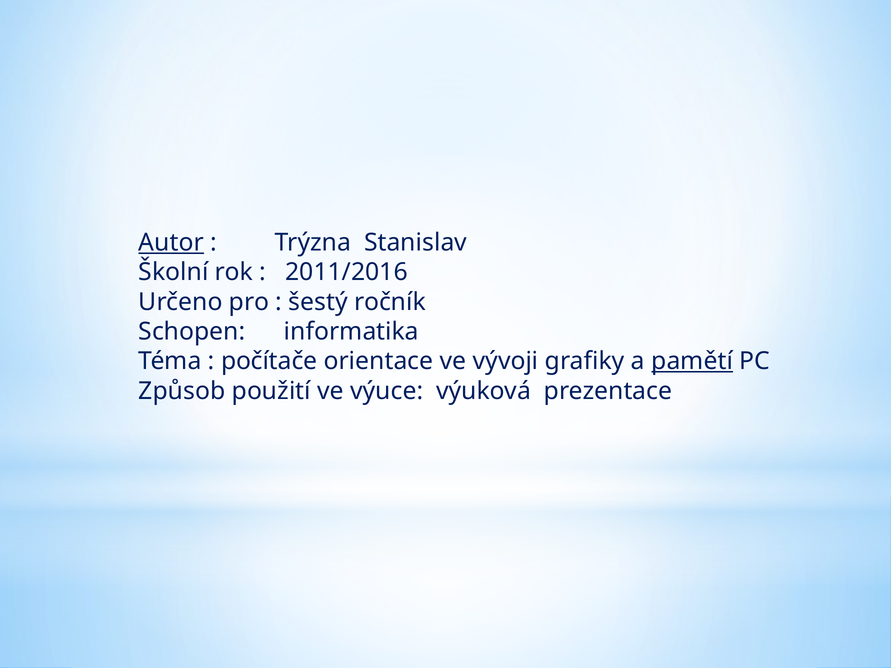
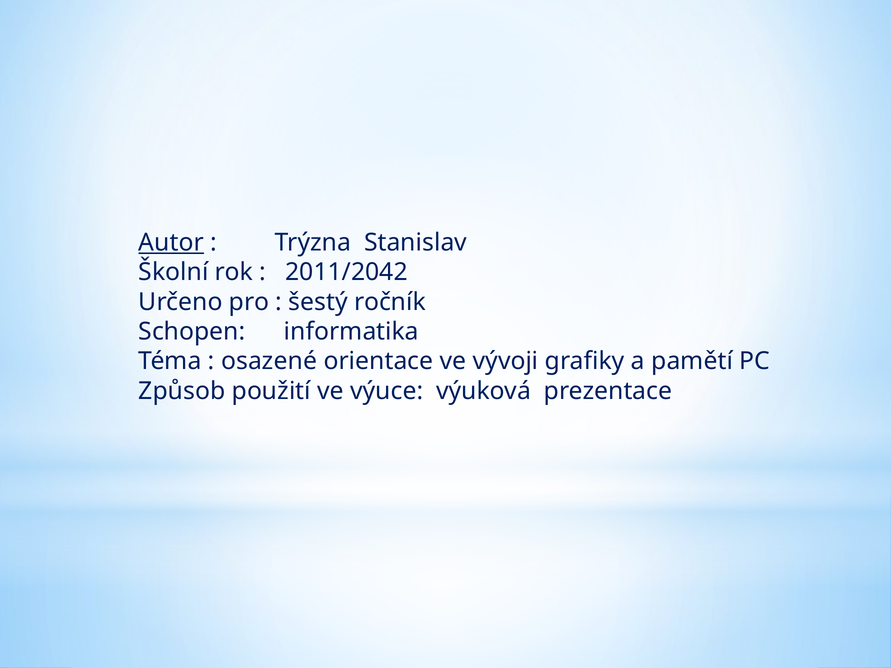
2011/2016: 2011/2016 -> 2011/2042 (347, 272)
počítače: počítače -> osazené (269, 361)
pamětí underline: present -> none (692, 361)
